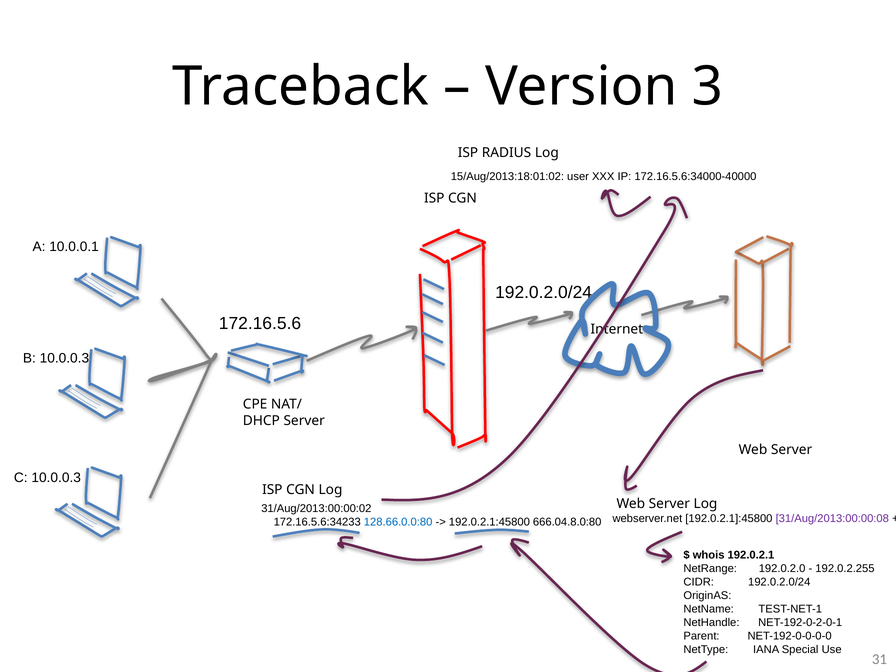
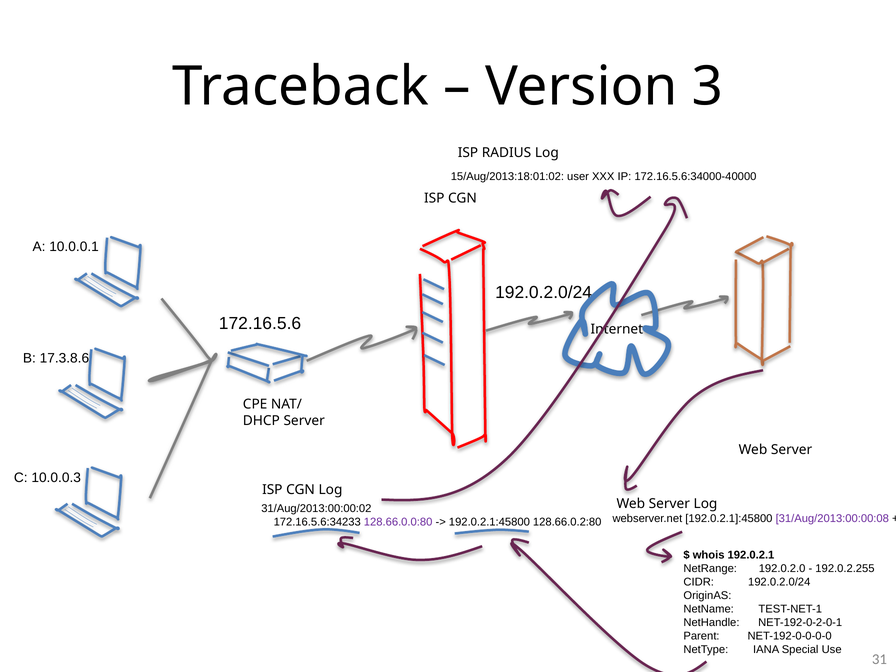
B 10.0.0.3: 10.0.0.3 -> 17.3.8.6 (64, 358)
128.66.0.0:80 colour: blue -> purple (398, 522)
666.04.8.0:80: 666.04.8.0:80 -> 128.66.0.2:80 (567, 522)
